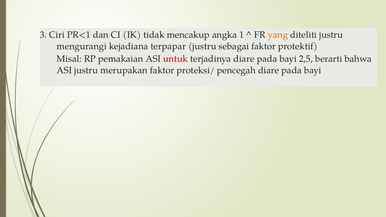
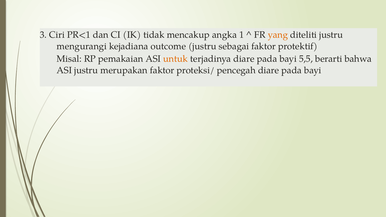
terpapar: terpapar -> outcome (168, 46)
untuk colour: red -> orange (175, 59)
2,5: 2,5 -> 5,5 (306, 59)
